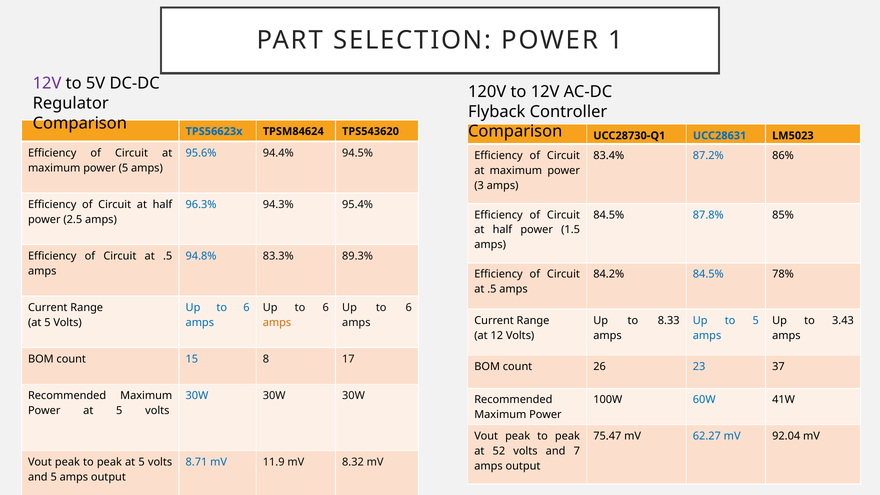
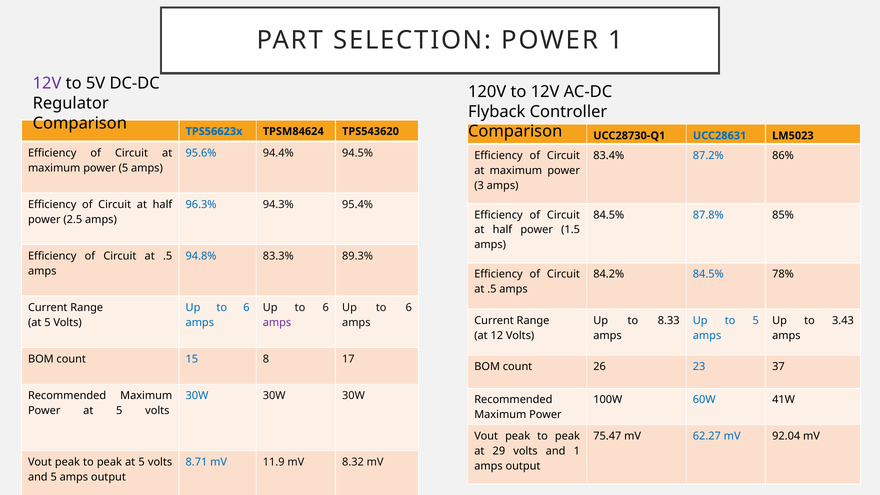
amps colour: orange -> purple (277, 322)
52: 52 -> 29 (499, 451)
and 7: 7 -> 1 (577, 451)
